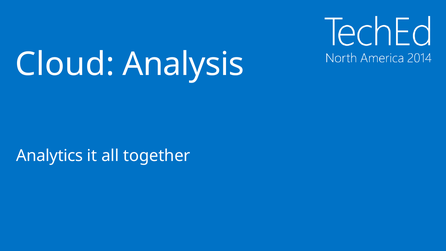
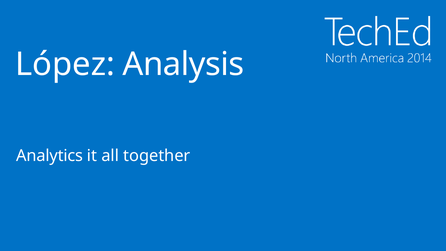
Cloud: Cloud -> López (65, 64)
